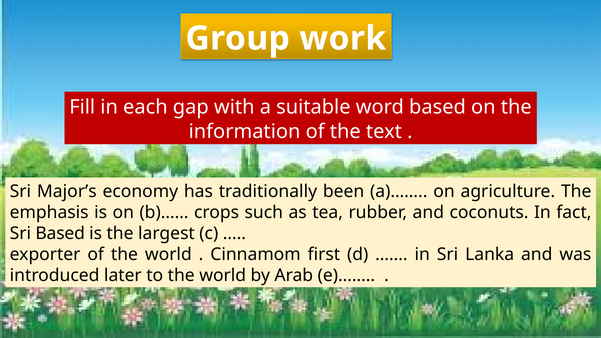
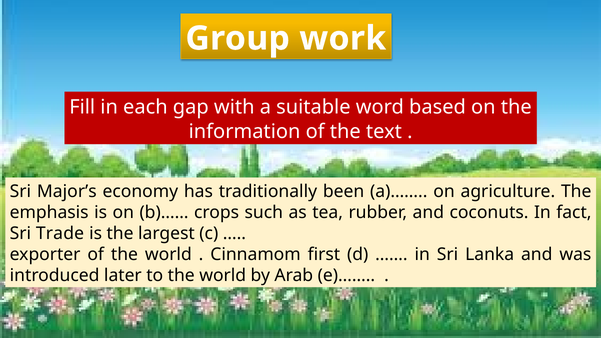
Sri Based: Based -> Trade (60, 234)
